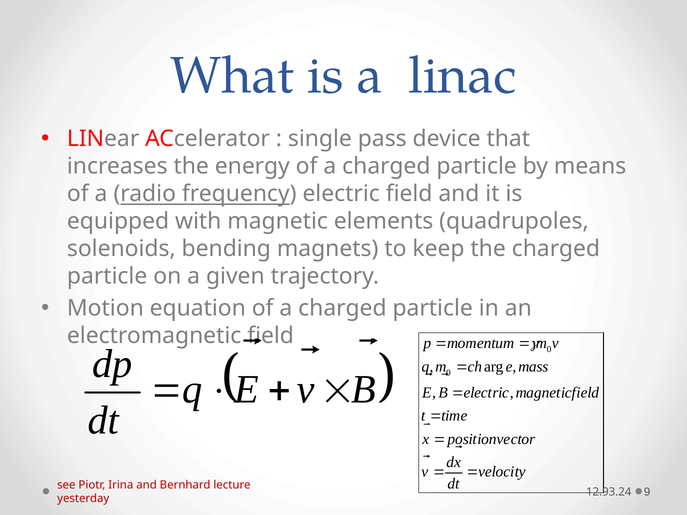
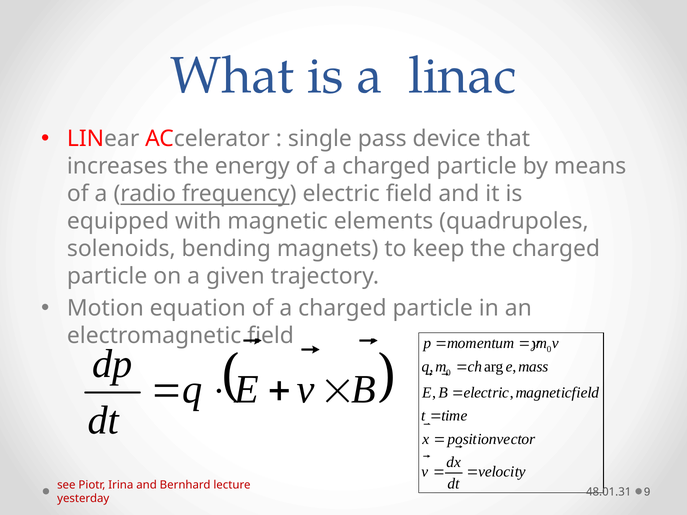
12.93.24: 12.93.24 -> 48.01.31 (609, 492)
